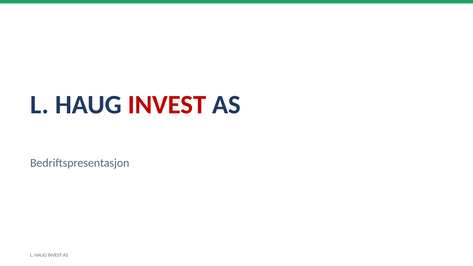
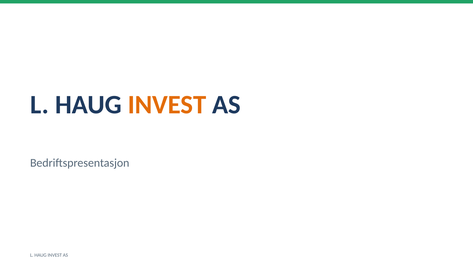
INVEST colour: red -> orange (167, 105)
